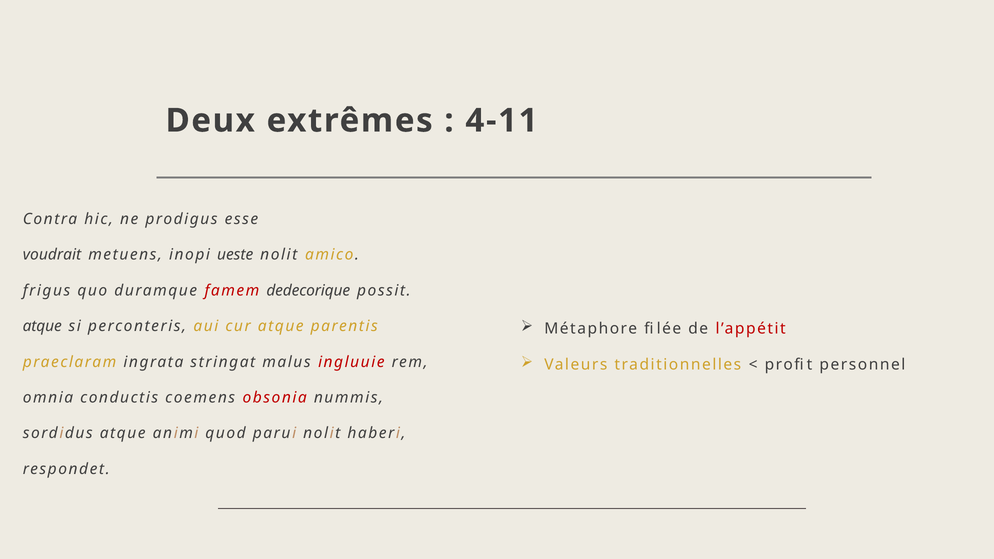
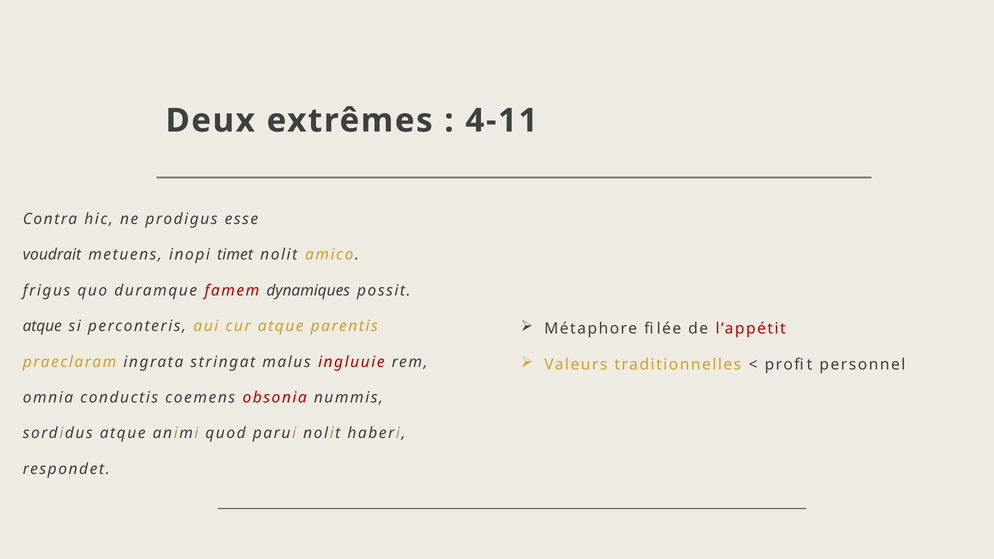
ueste: ueste -> timet (235, 255)
dedecorique: dedecorique -> dynamiques (308, 291)
